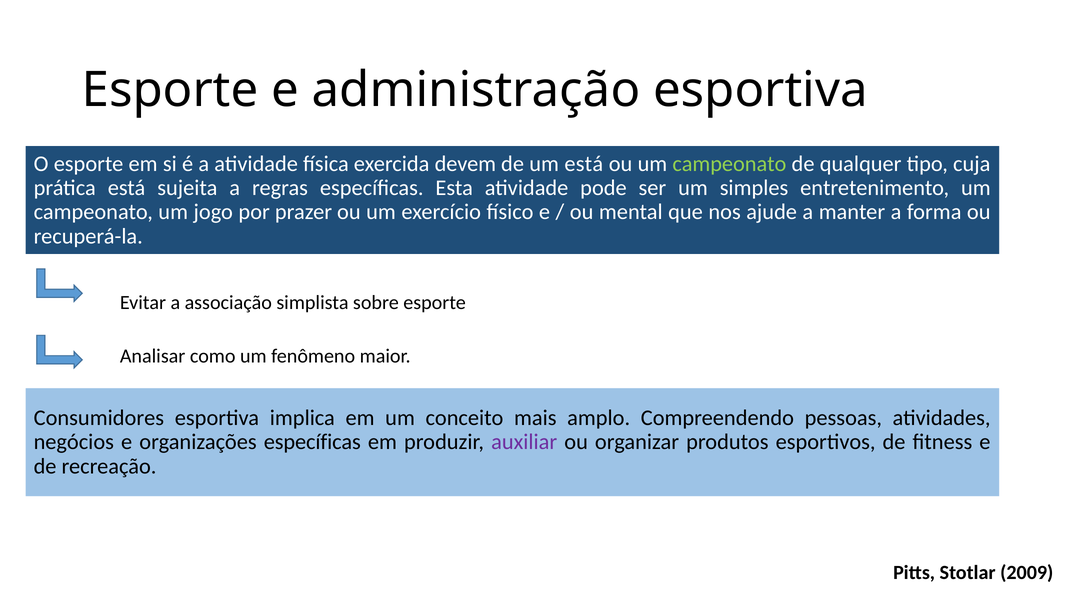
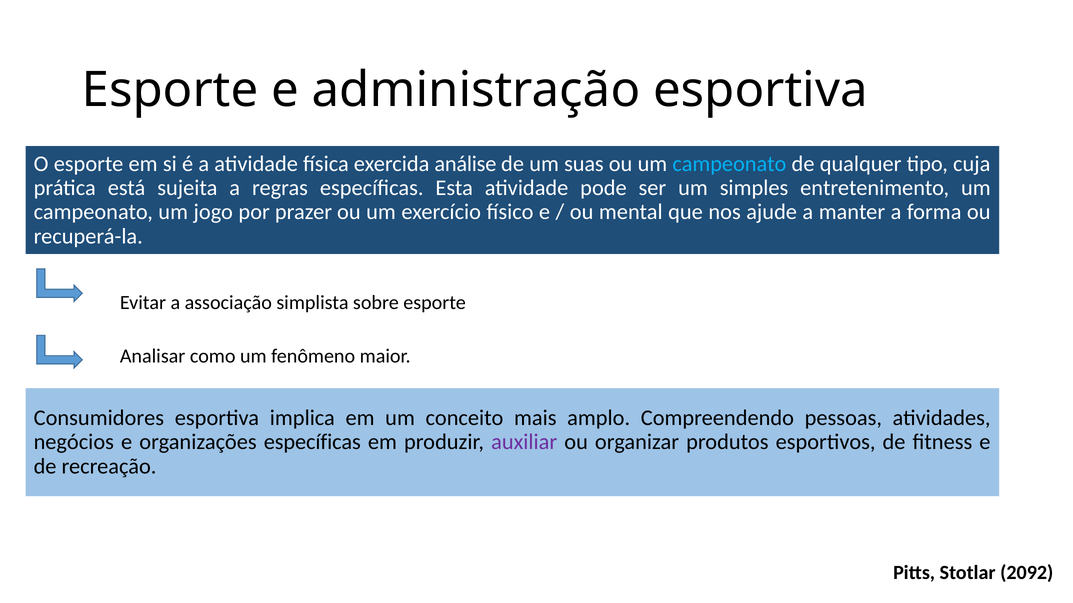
devem: devem -> análise (465, 164)
um está: está -> suas (584, 164)
campeonato colour: light green -> light blue (729, 164)
2009: 2009 -> 2092 (1027, 573)
